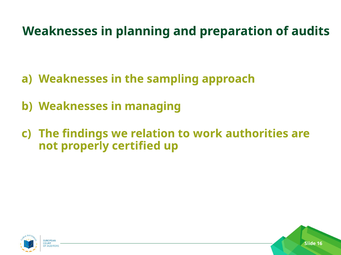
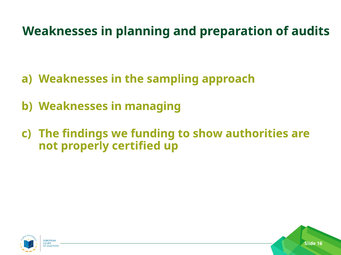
relation: relation -> funding (153, 134)
work: work -> show (208, 134)
